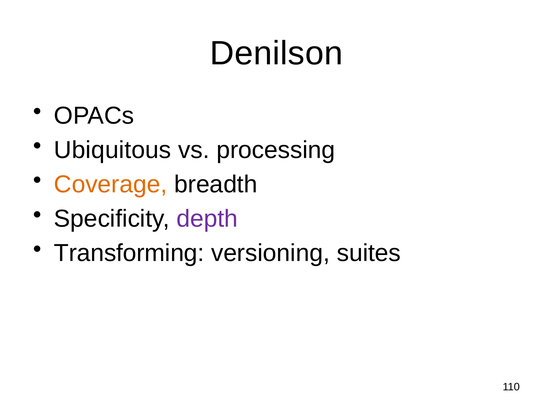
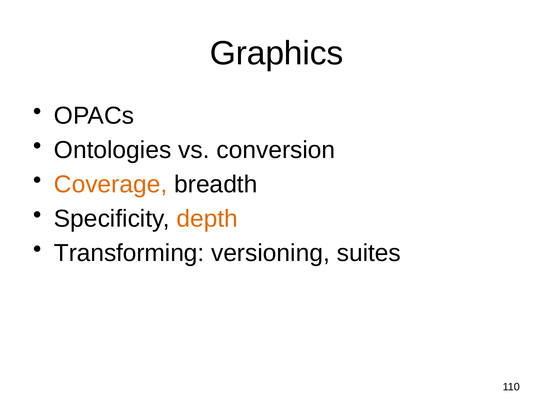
Denilson: Denilson -> Graphics (277, 54)
Ubiquitous: Ubiquitous -> Ontologies (113, 150)
processing: processing -> conversion (276, 150)
depth colour: purple -> orange (207, 219)
